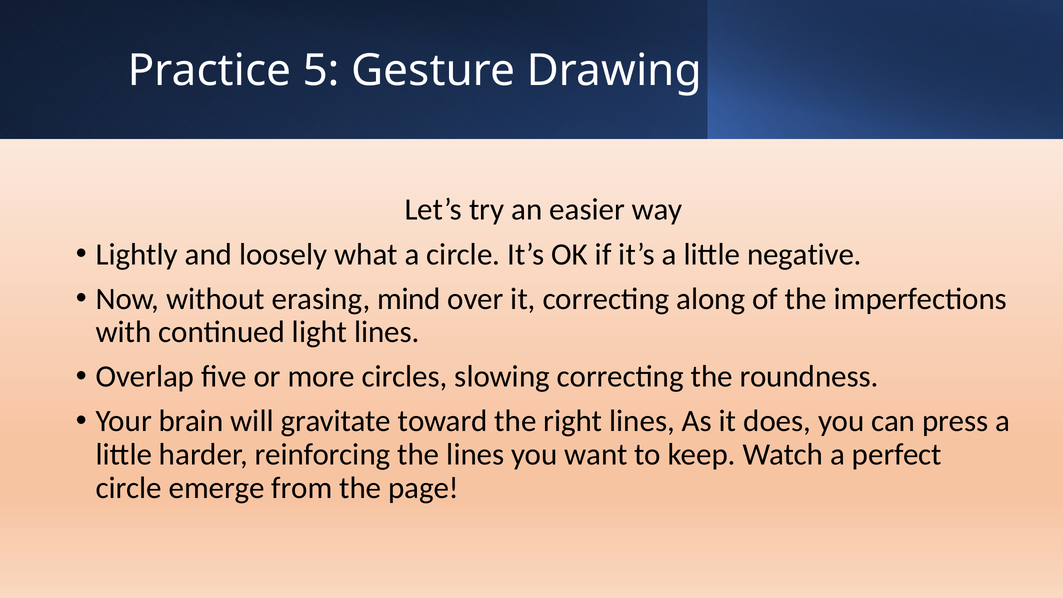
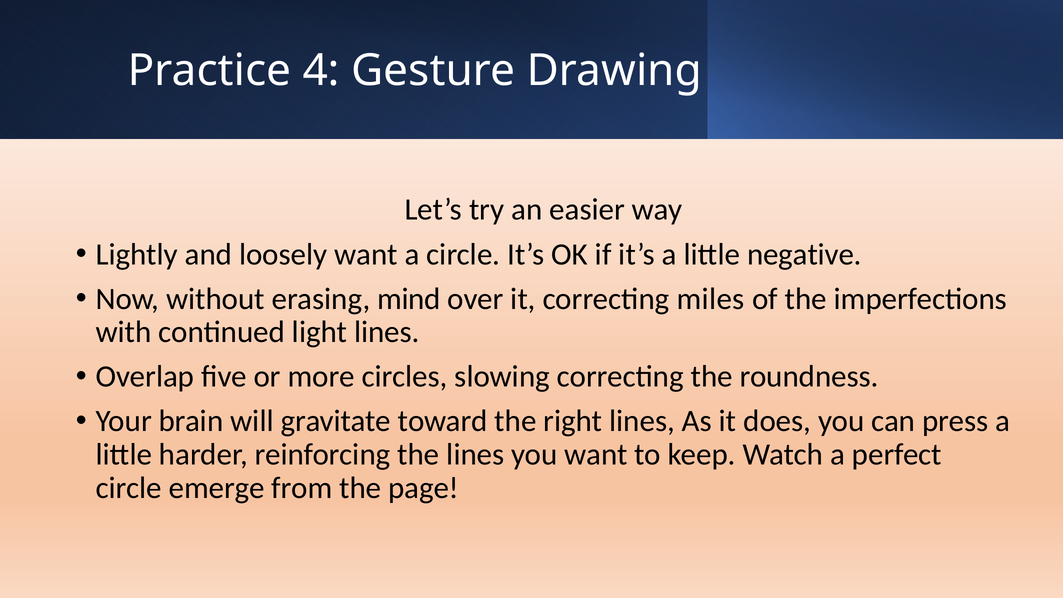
5: 5 -> 4 (321, 70)
loosely what: what -> want (366, 254)
along: along -> miles (711, 299)
